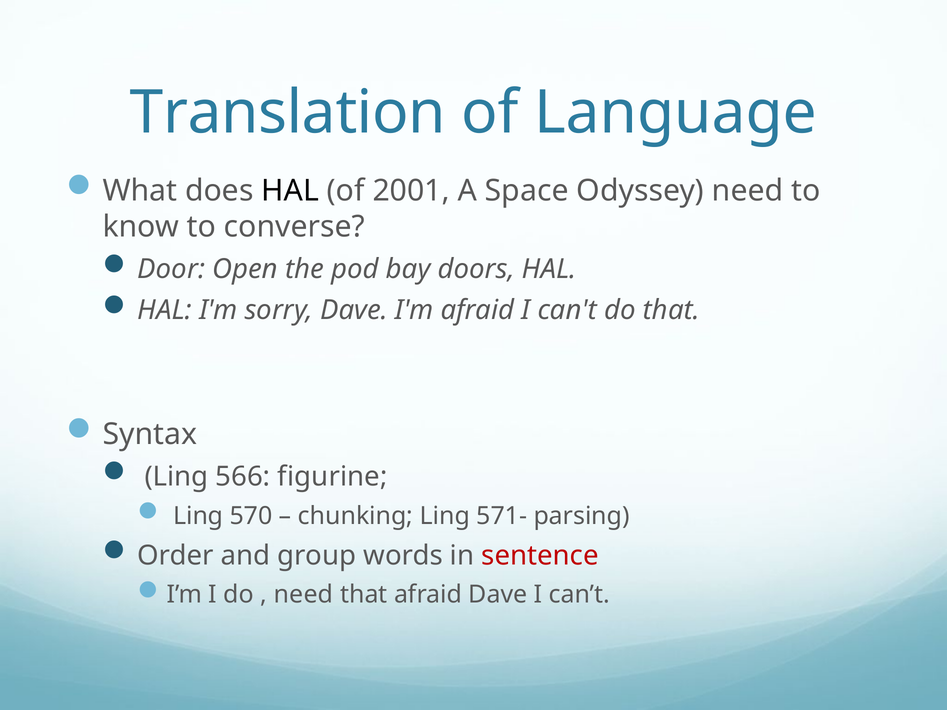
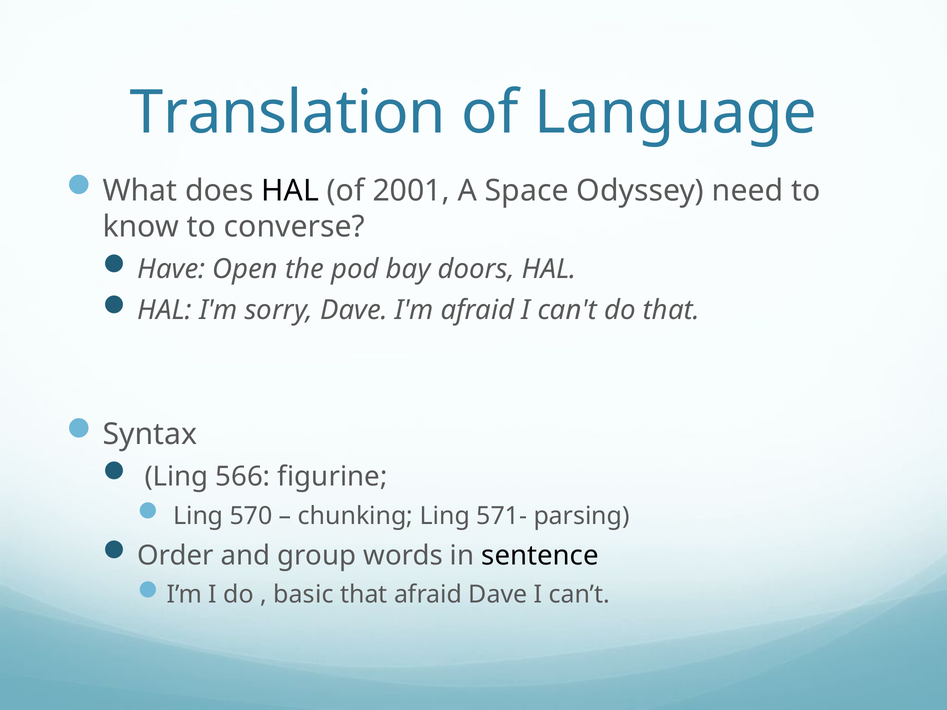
Door: Door -> Have (171, 269)
sentence colour: red -> black (540, 556)
need: need -> basic (303, 595)
